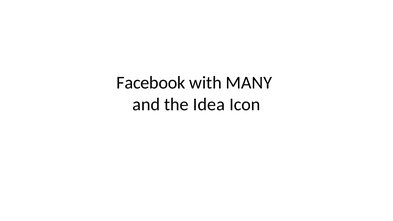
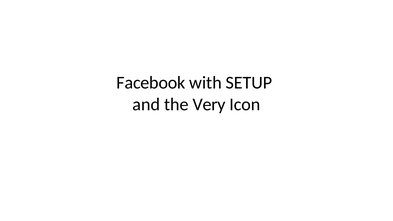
MANY: MANY -> SETUP (249, 83)
Idea: Idea -> Very (209, 104)
